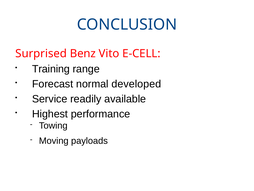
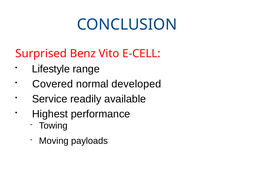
Training: Training -> Lifestyle (51, 69)
Forecast: Forecast -> Covered (53, 84)
